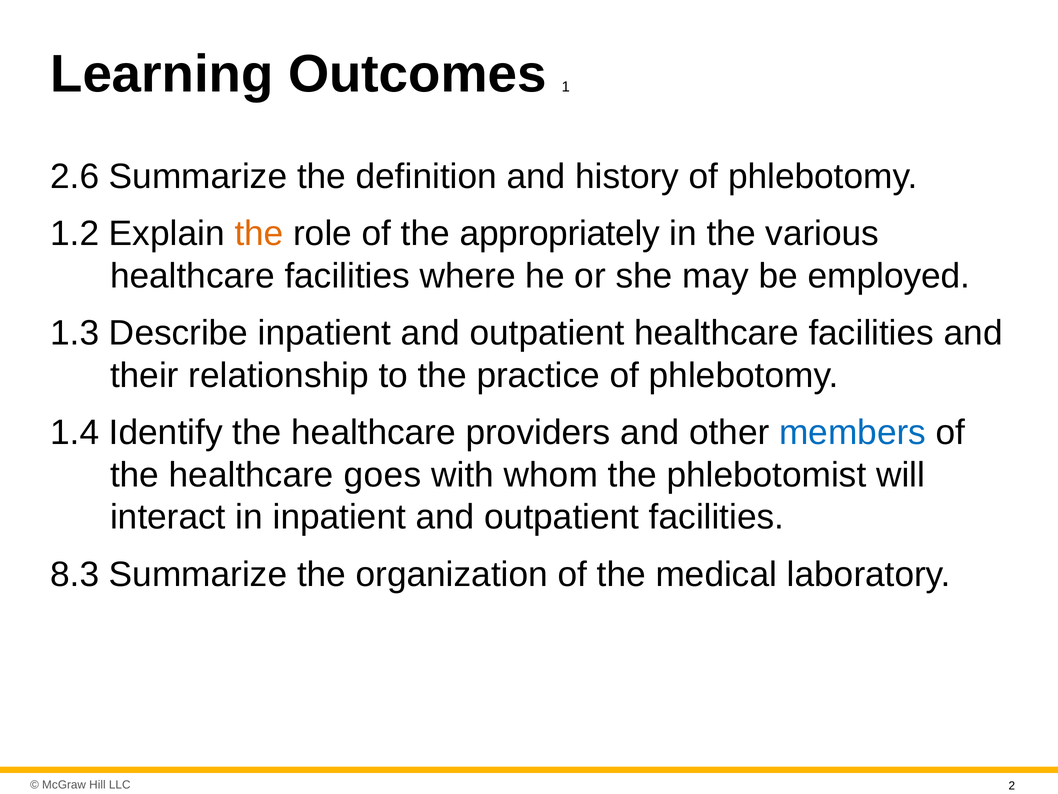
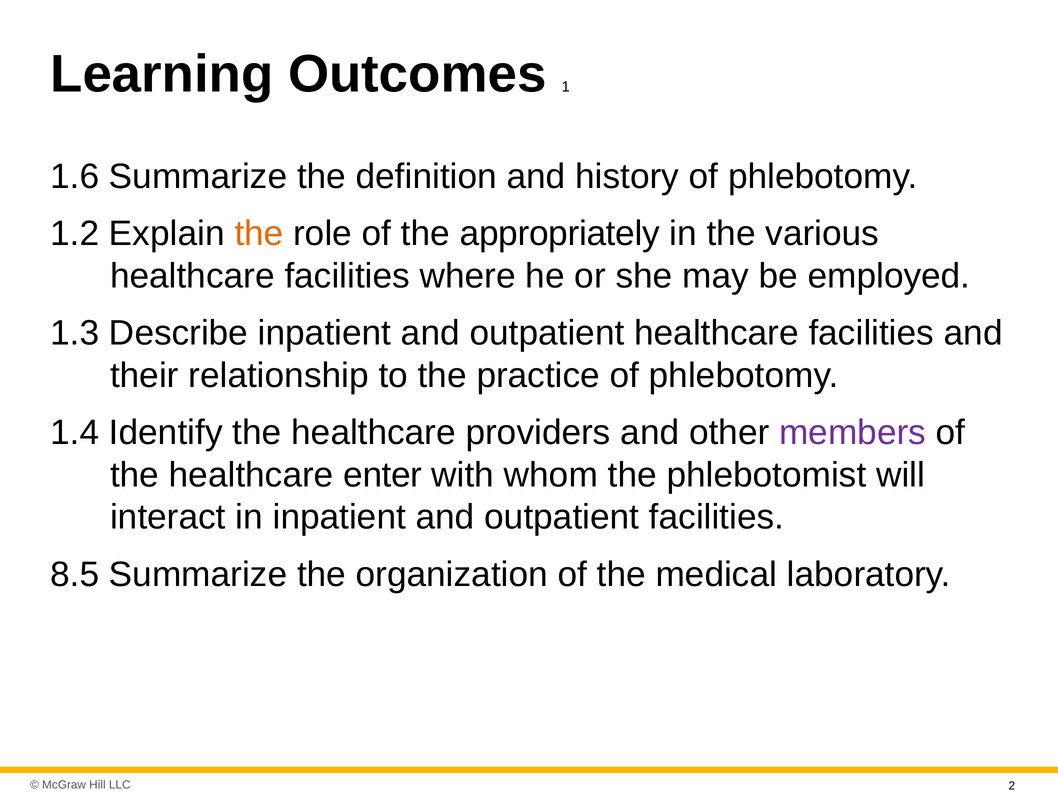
2.6: 2.6 -> 1.6 (75, 177)
members colour: blue -> purple (853, 432)
goes: goes -> enter (383, 475)
8.3: 8.3 -> 8.5 (75, 574)
